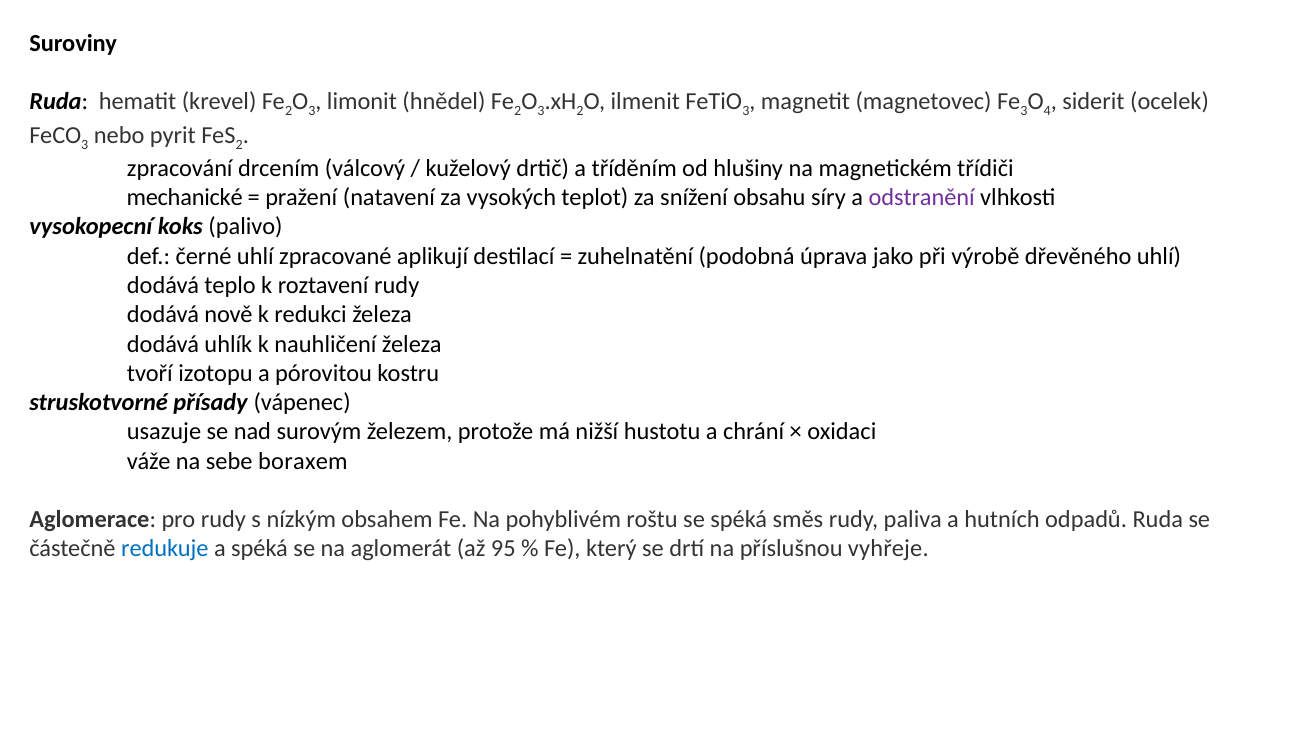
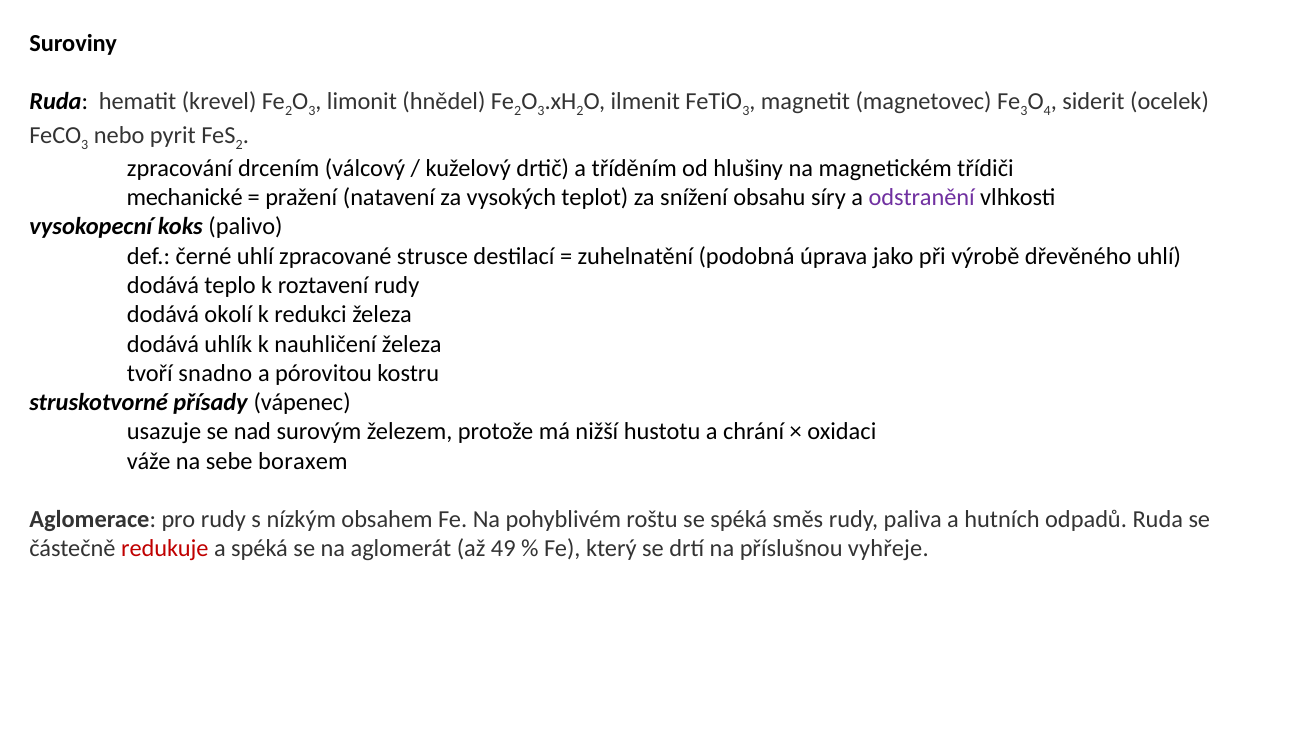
aplikují: aplikují -> strusce (433, 256)
nově: nově -> okolí (228, 315)
izotopu: izotopu -> snadno (215, 373)
redukuje colour: blue -> red (165, 549)
95: 95 -> 49 (503, 549)
